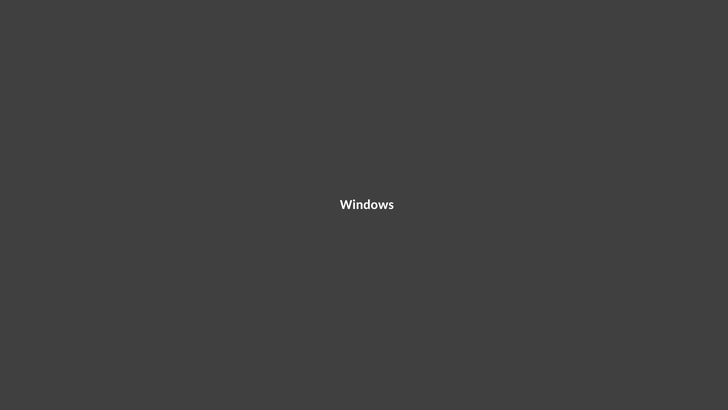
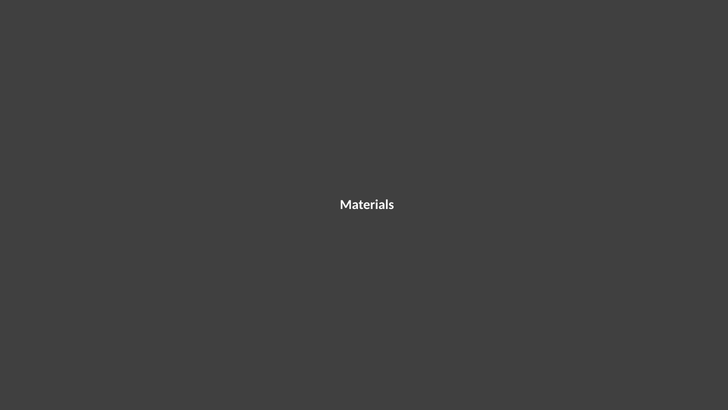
Windows: Windows -> Materials (367, 205)
